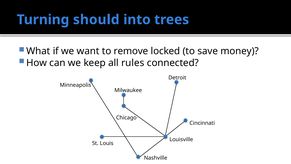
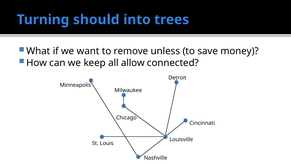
locked: locked -> unless (165, 51)
rules: rules -> allow (133, 63)
